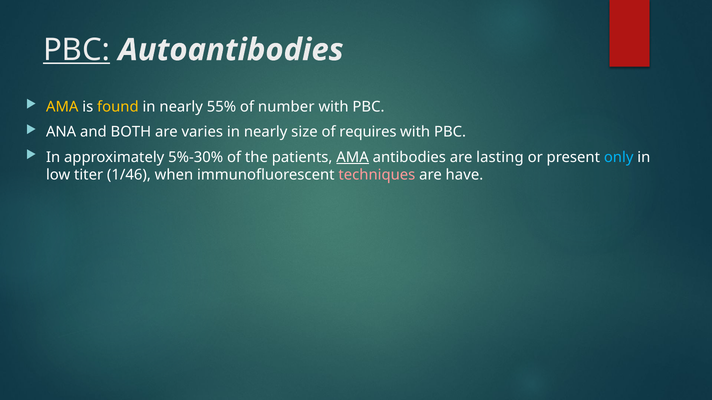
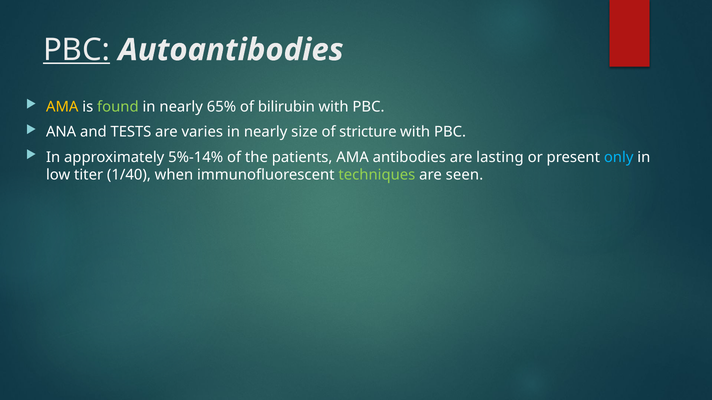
found colour: yellow -> light green (118, 107)
55%: 55% -> 65% (221, 107)
number: number -> bilirubin (286, 107)
BOTH: BOTH -> TESTS (131, 132)
requires: requires -> stricture (368, 132)
5%-30%: 5%-30% -> 5%-14% (196, 157)
AMA underline: present -> none (353, 157)
1/46: 1/46 -> 1/40 (129, 175)
techniques colour: pink -> light green (377, 175)
have: have -> seen (464, 175)
